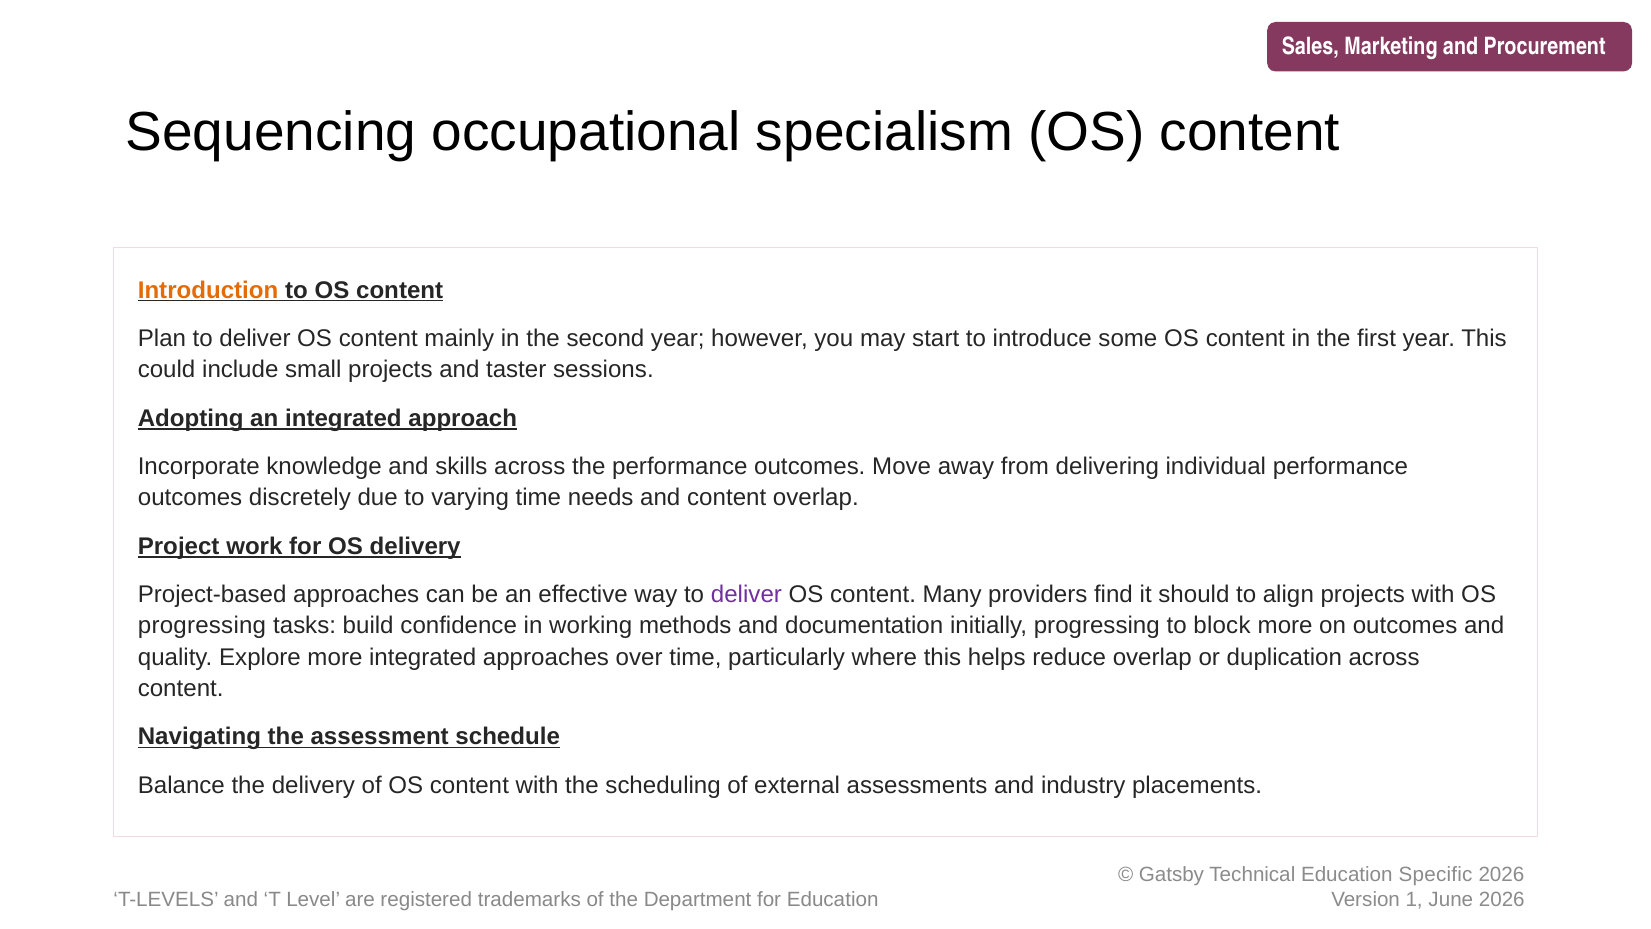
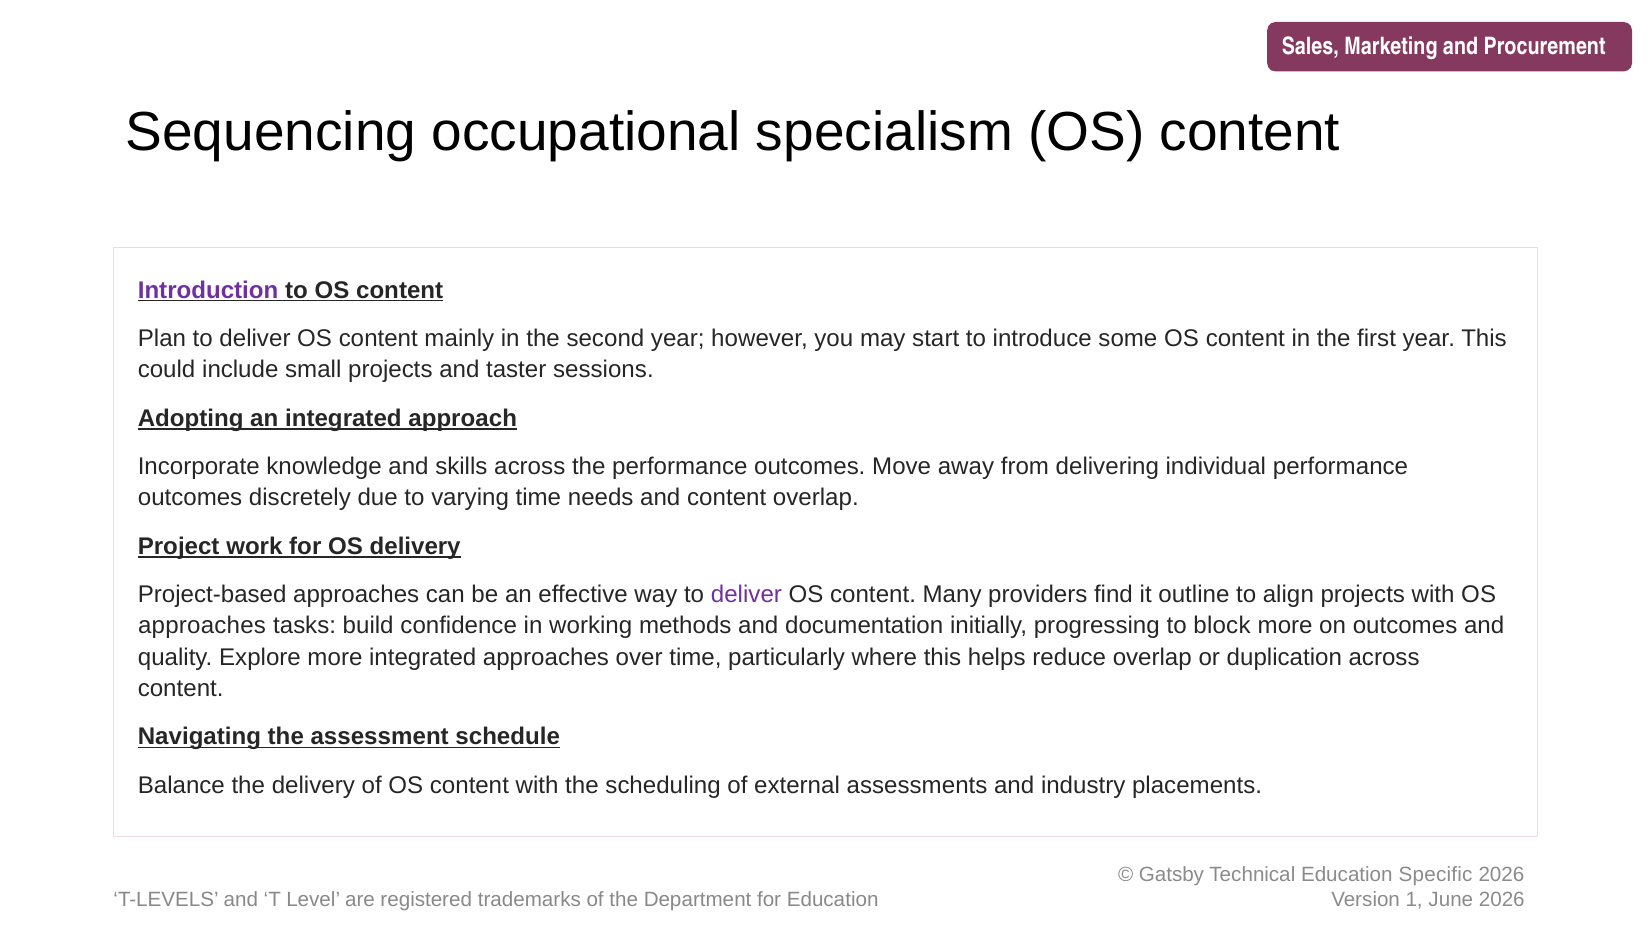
Introduction colour: orange -> purple (208, 290)
should: should -> outline (1194, 594)
progressing: progressing -> approaches (202, 626)
